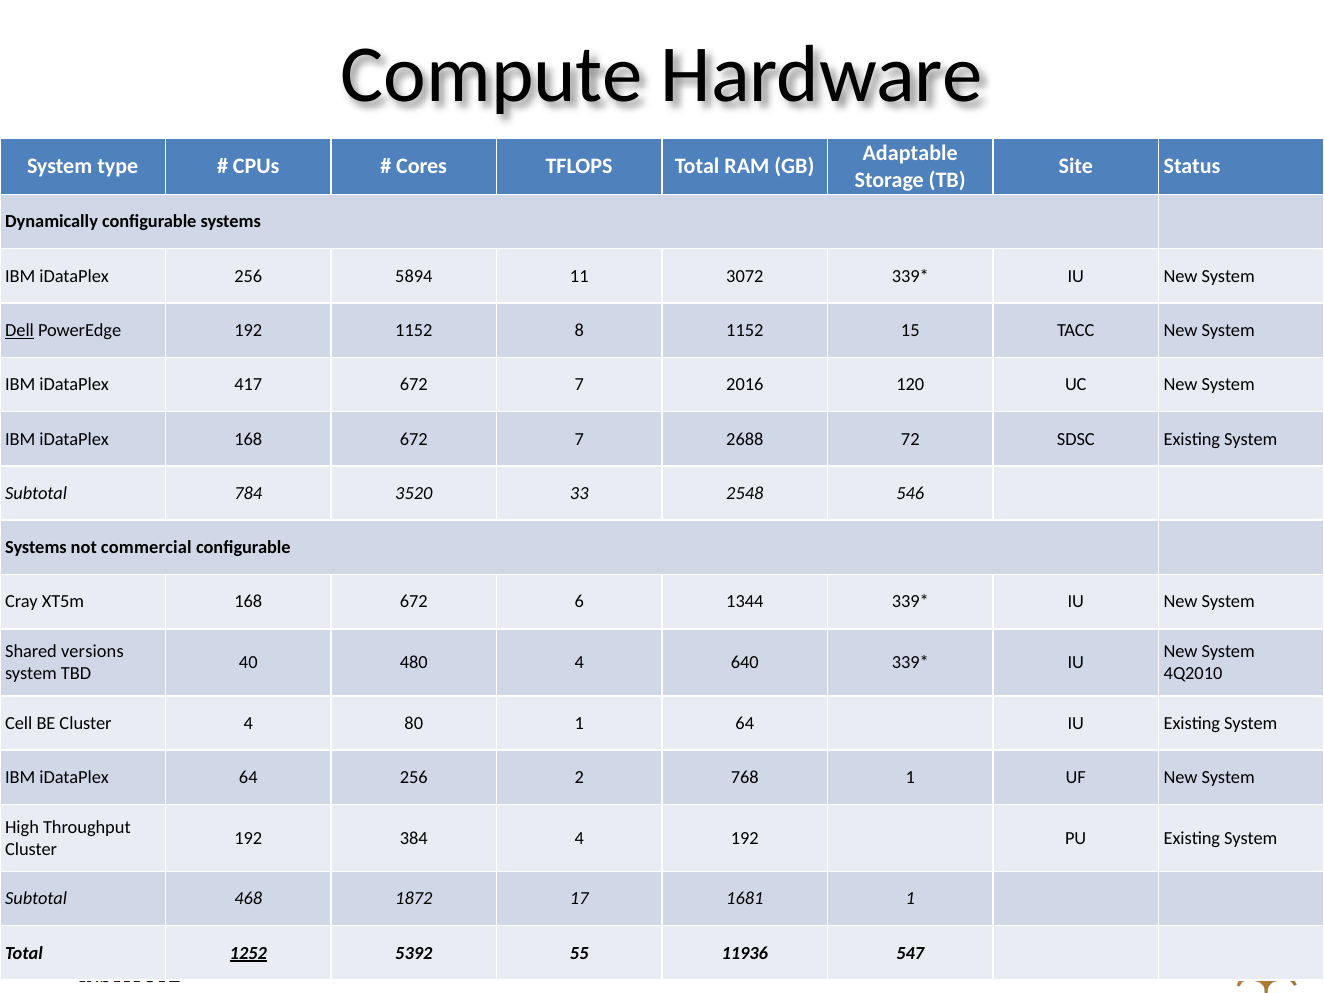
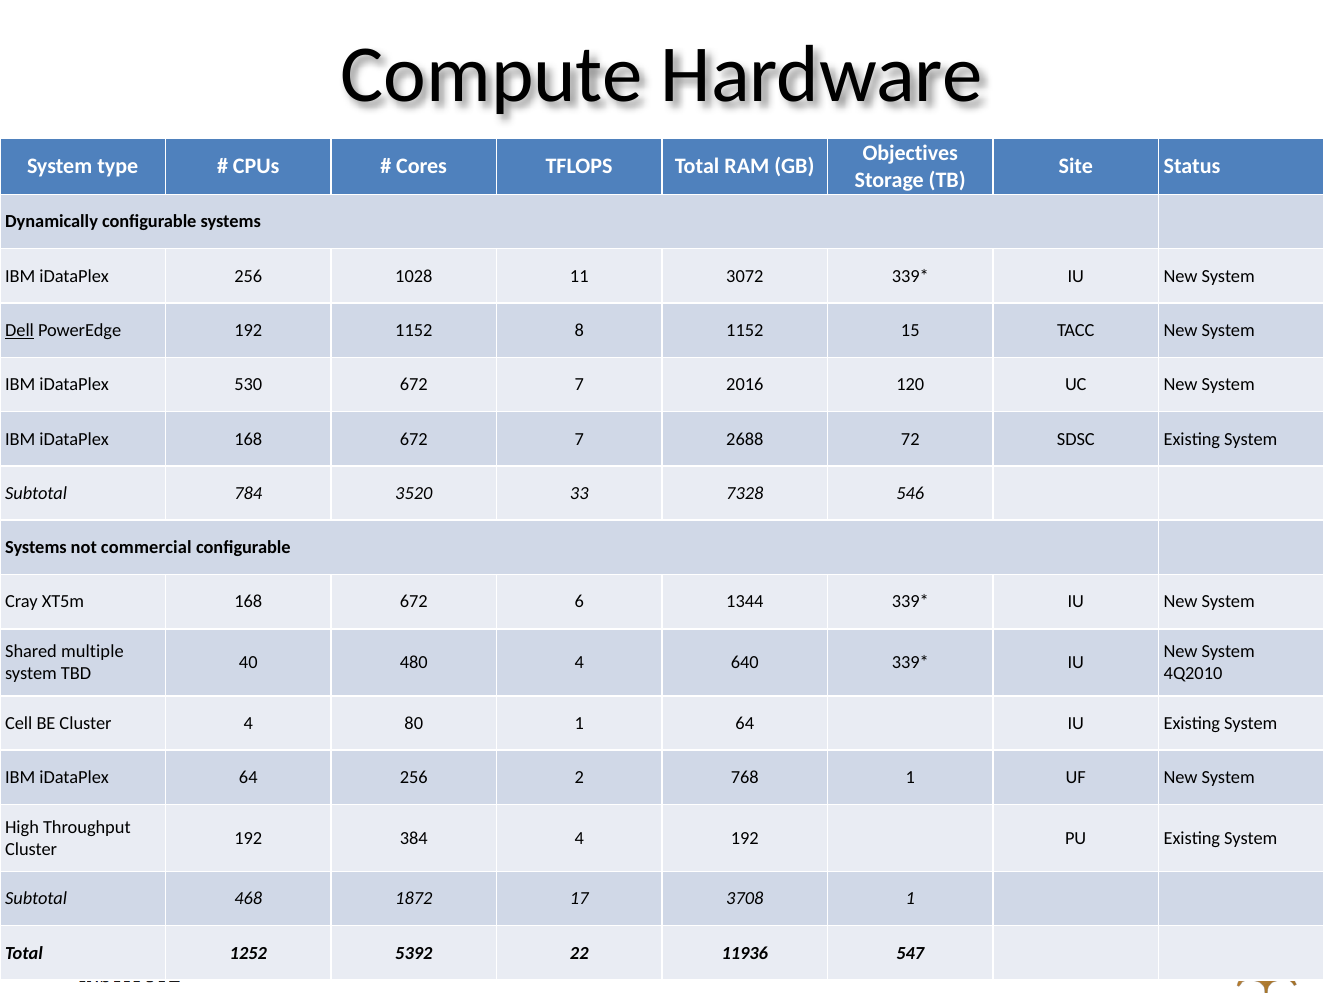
Adaptable: Adaptable -> Objectives (910, 153)
5894: 5894 -> 1028 (414, 276)
417: 417 -> 530 (248, 385)
2548: 2548 -> 7328 (745, 493)
versions: versions -> multiple (92, 651)
1681: 1681 -> 3708 (745, 899)
1252 underline: present -> none (248, 953)
55: 55 -> 22 (579, 953)
